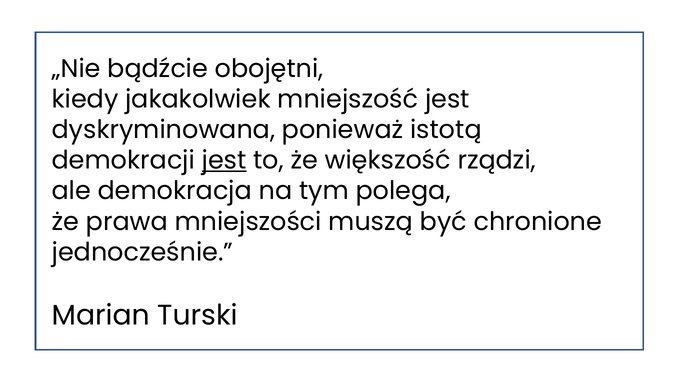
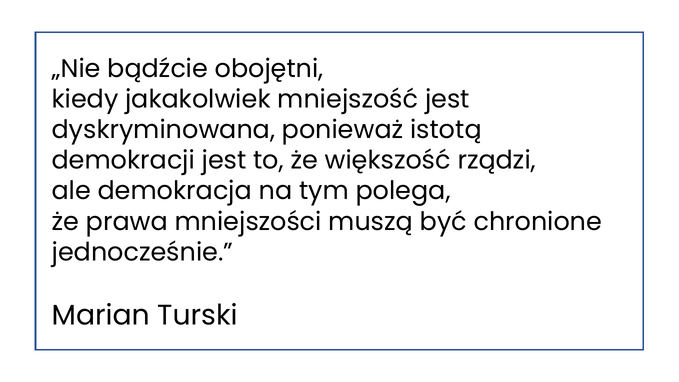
jest underline: present -> none (224, 160)
